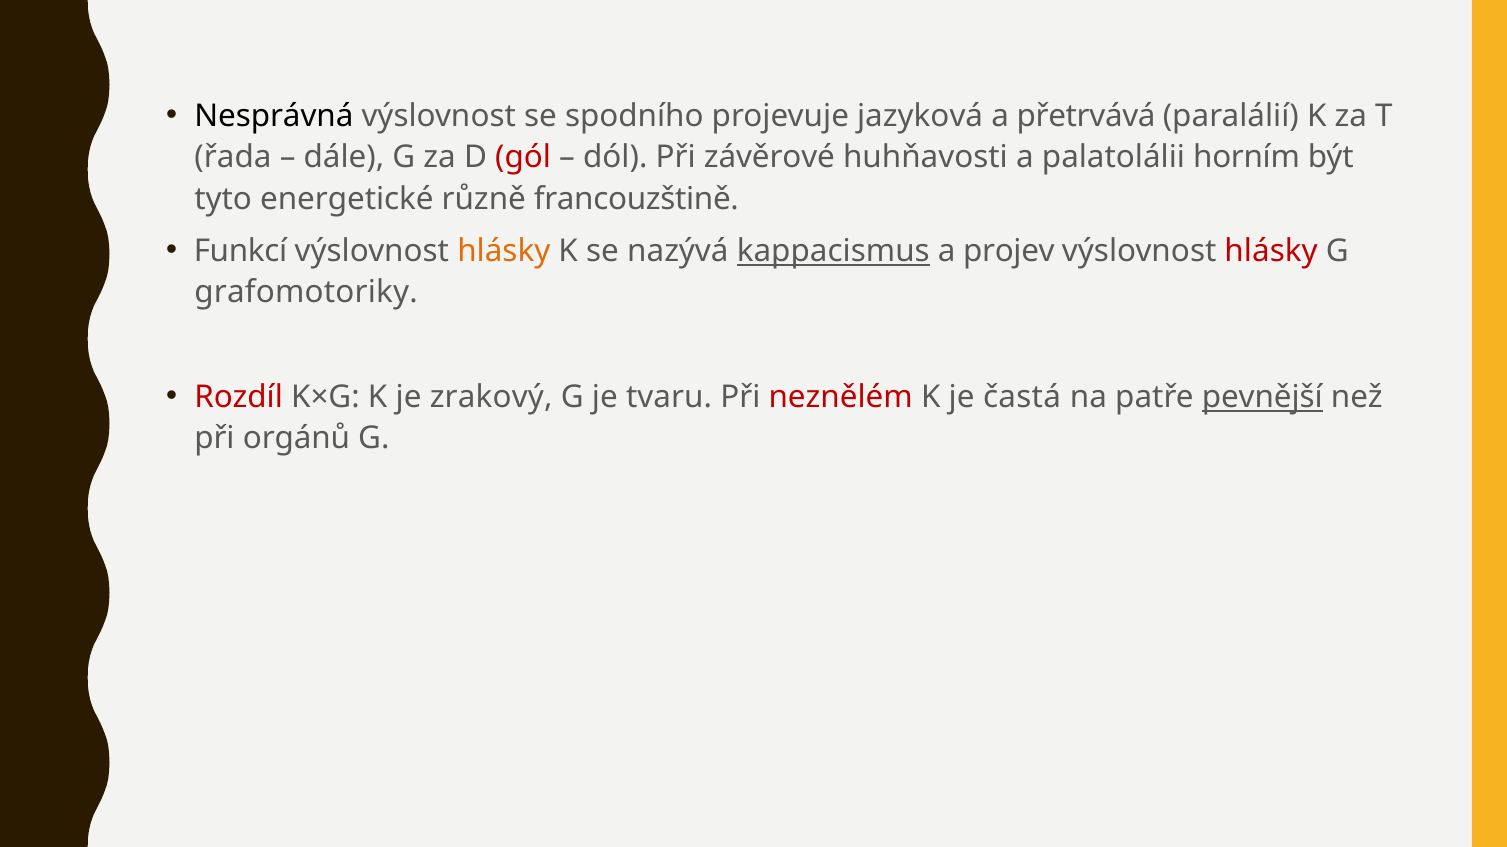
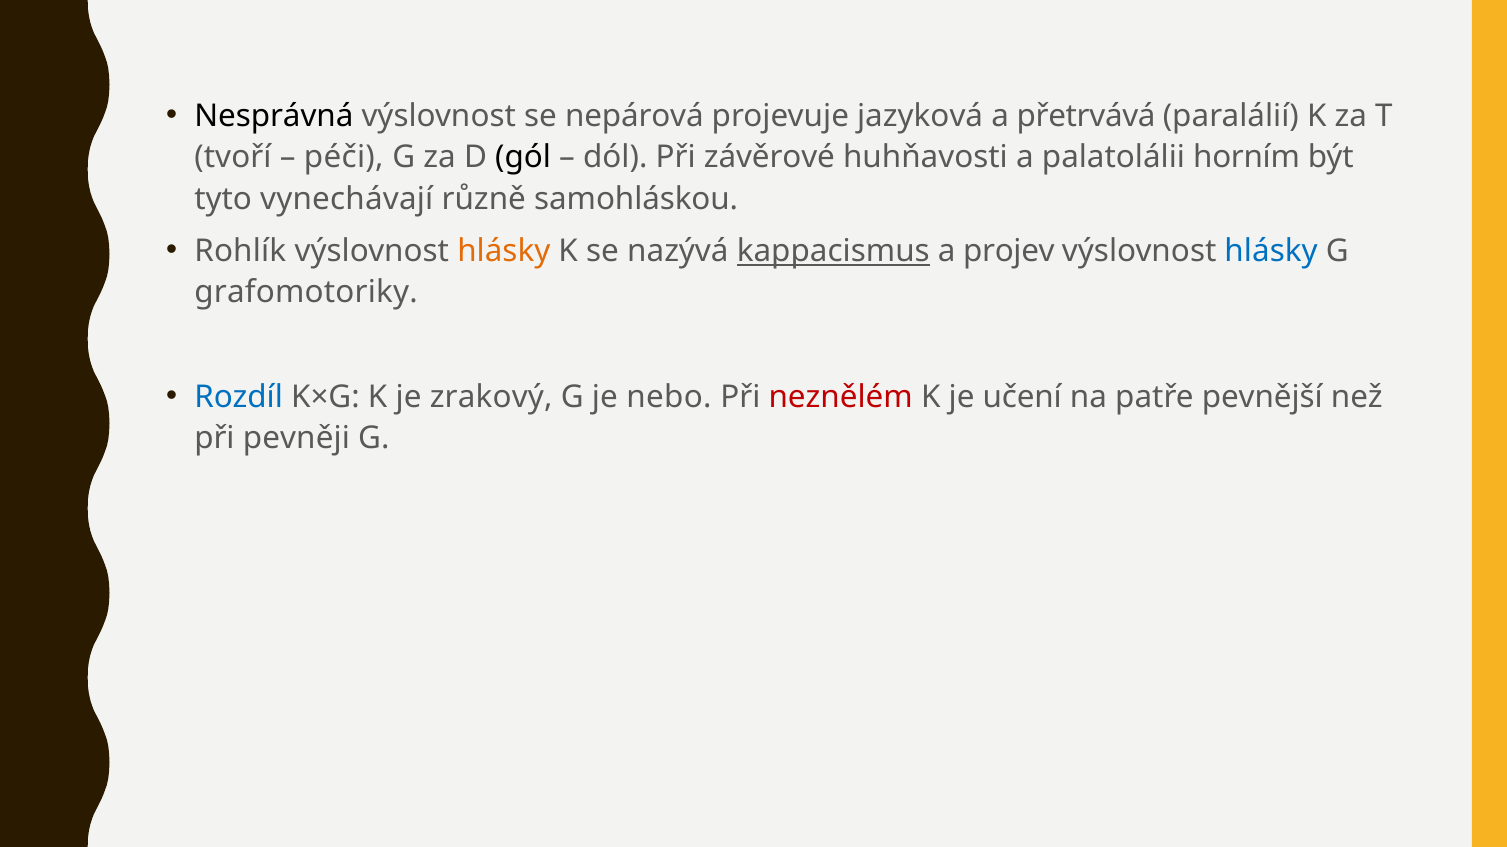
spodního: spodního -> nepárová (634, 116)
řada: řada -> tvoří (233, 157)
dále: dále -> péči (344, 157)
gól colour: red -> black (523, 157)
energetické: energetické -> vynechávají (347, 199)
francouzštině: francouzštině -> samohláskou (636, 199)
Funkcí: Funkcí -> Rohlík (240, 251)
hlásky colour: red -> blue (1271, 251)
Rozdíl colour: red -> blue (239, 398)
tvaru: tvaru -> nebo (669, 398)
častá: častá -> učení (1022, 398)
pevnější underline: present -> none (1262, 398)
orgánů: orgánů -> pevněji (296, 439)
